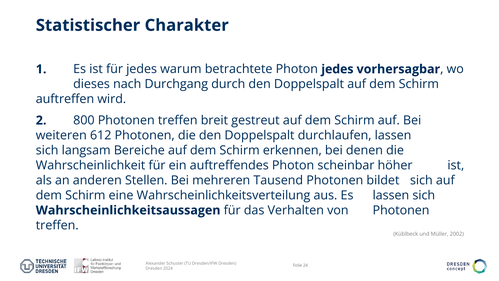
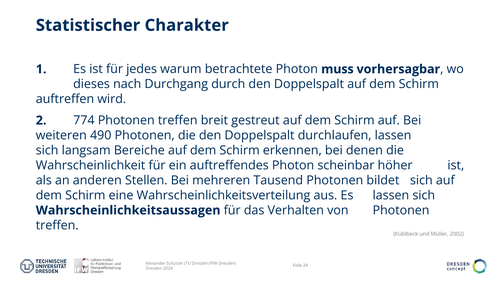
Photon jedes: jedes -> muss (337, 69)
800: 800 -> 774 (84, 120)
612: 612 -> 490 (101, 135)
